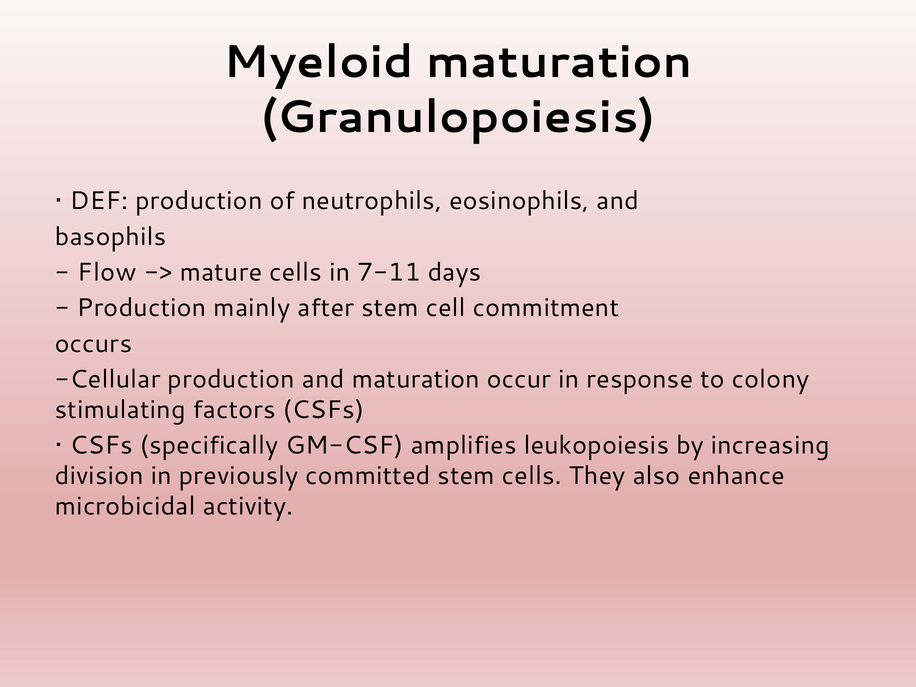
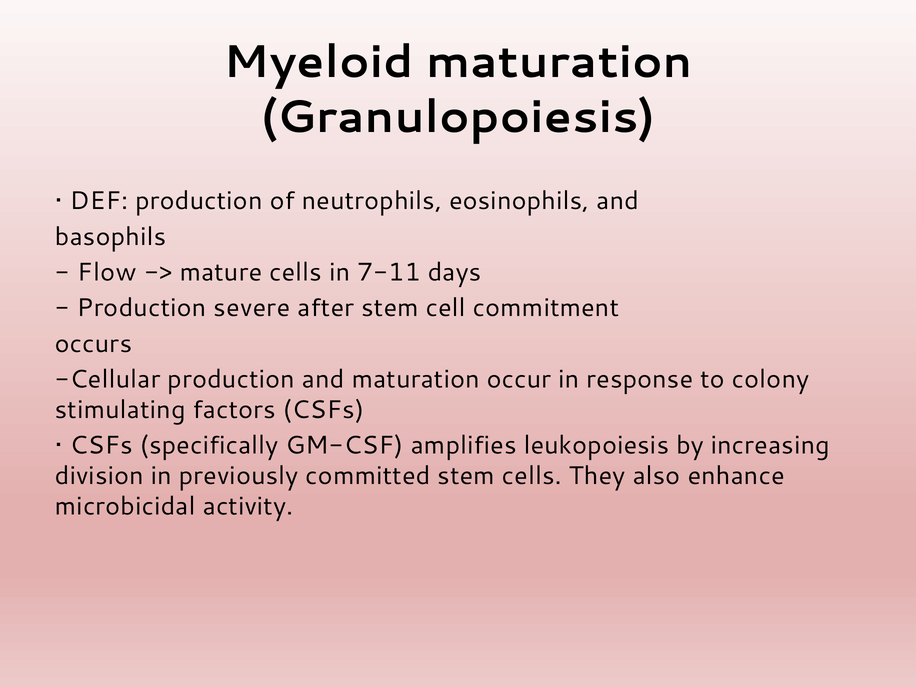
mainly: mainly -> severe (252, 308)
